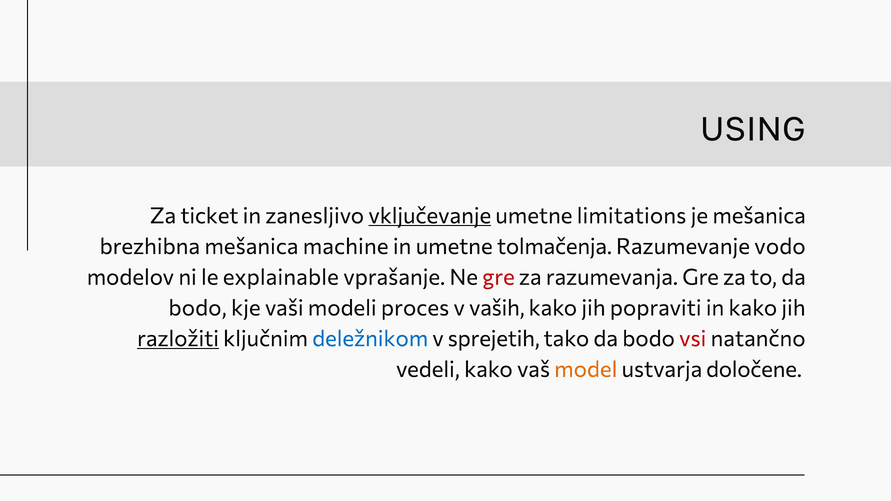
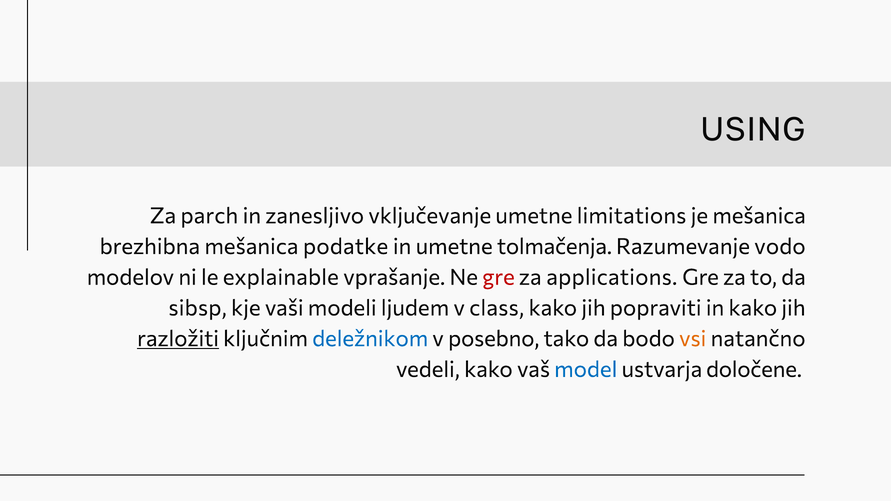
ticket: ticket -> parch (209, 216)
vključevanje underline: present -> none (430, 216)
machine: machine -> podatke (346, 247)
razumevanja: razumevanja -> applications (612, 278)
bodo: bodo -> sibsp (198, 308)
proces: proces -> ljudem (415, 308)
vaših: vaših -> class (497, 308)
sprejetih: sprejetih -> posebno (494, 339)
vsi colour: red -> orange (693, 339)
model colour: orange -> blue (586, 370)
